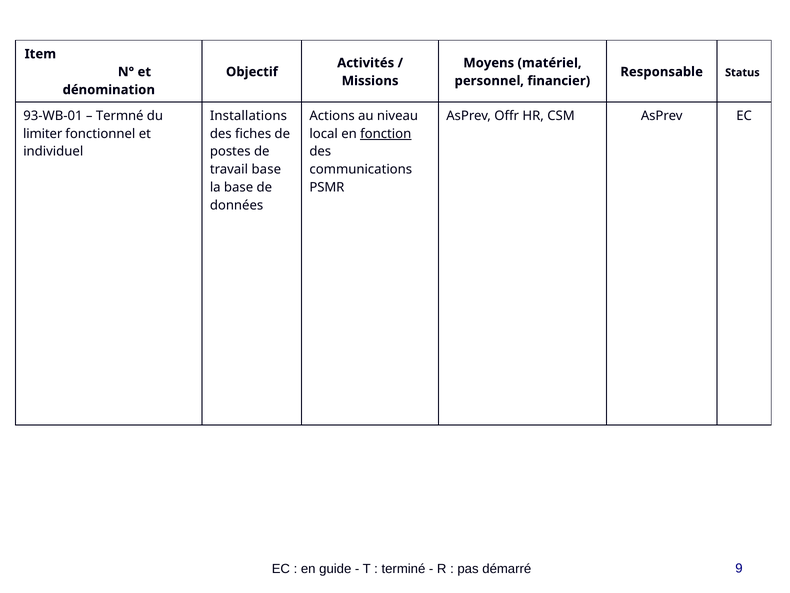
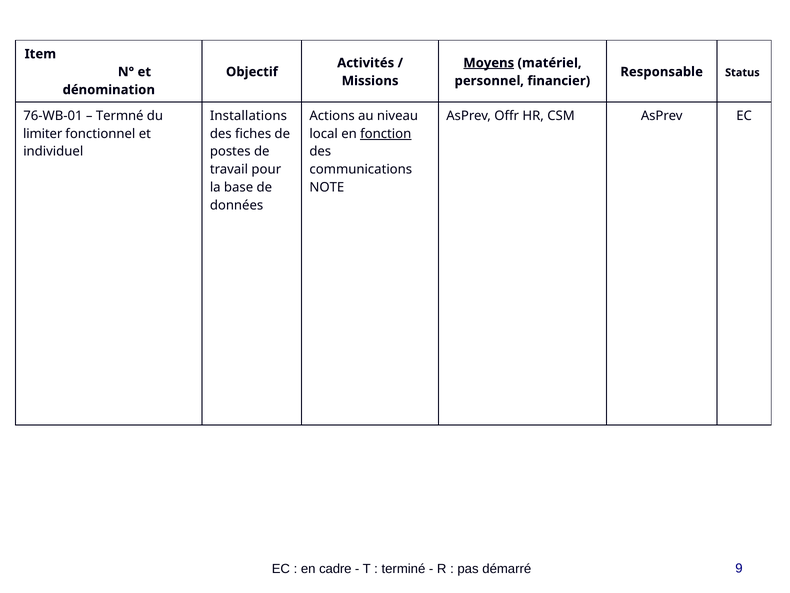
Moyens underline: none -> present (489, 63)
93-WB-01: 93-WB-01 -> 76-WB-01 (53, 116)
travail base: base -> pour (266, 169)
PSMR: PSMR -> NOTE (327, 187)
guide: guide -> cadre (335, 568)
